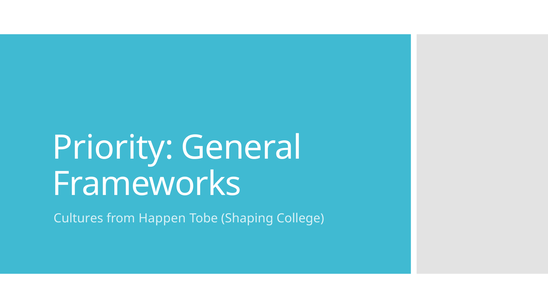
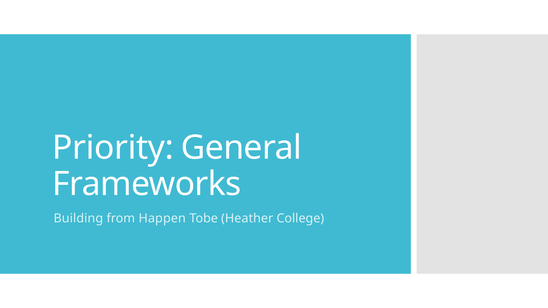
Cultures: Cultures -> Building (78, 219)
Shaping: Shaping -> Heather (247, 219)
